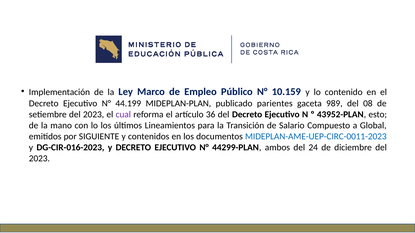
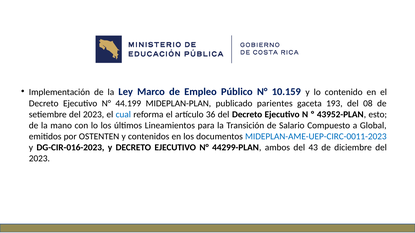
989: 989 -> 193 (334, 104)
cual colour: purple -> blue (123, 115)
SIGUIENTE: SIGUIENTE -> OSTENTEN (99, 137)
24: 24 -> 43 (313, 148)
